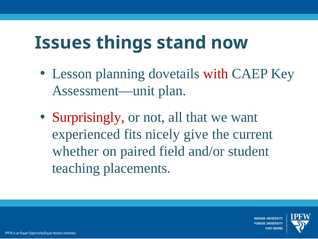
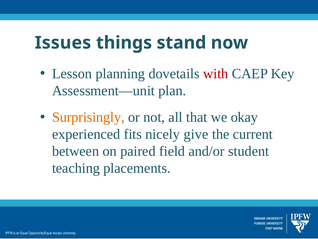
Surprisingly colour: red -> orange (88, 117)
want: want -> okay (244, 117)
whether: whether -> between (76, 151)
